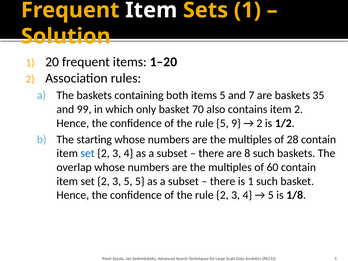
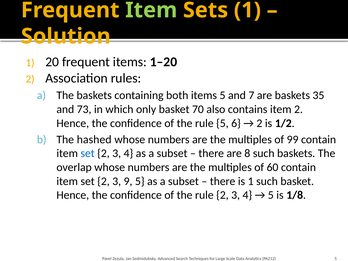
Item colour: white -> light green (151, 10)
99: 99 -> 73 (84, 109)
9: 9 -> 6 (236, 123)
starting: starting -> hashed (94, 139)
28: 28 -> 99 (293, 139)
3 5: 5 -> 9 (128, 181)
